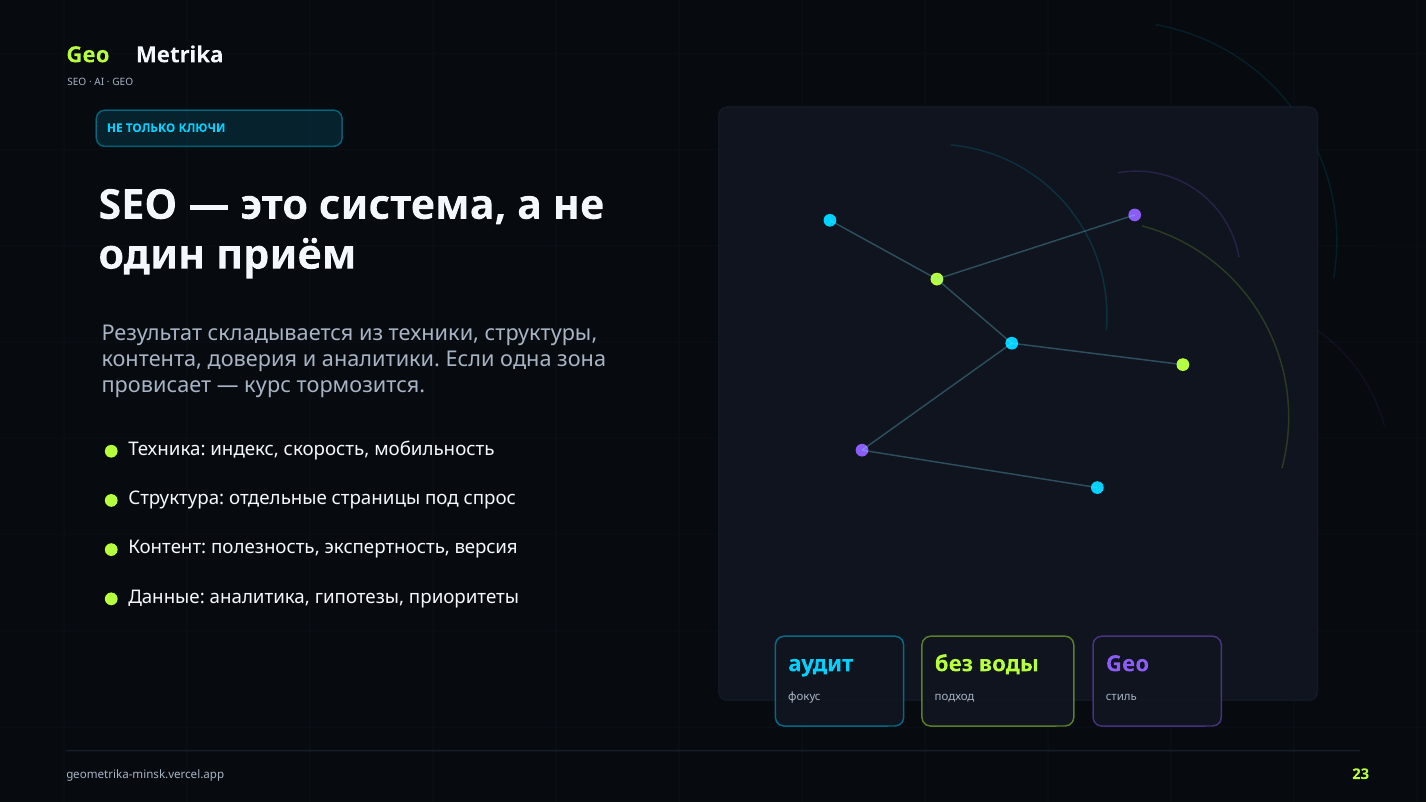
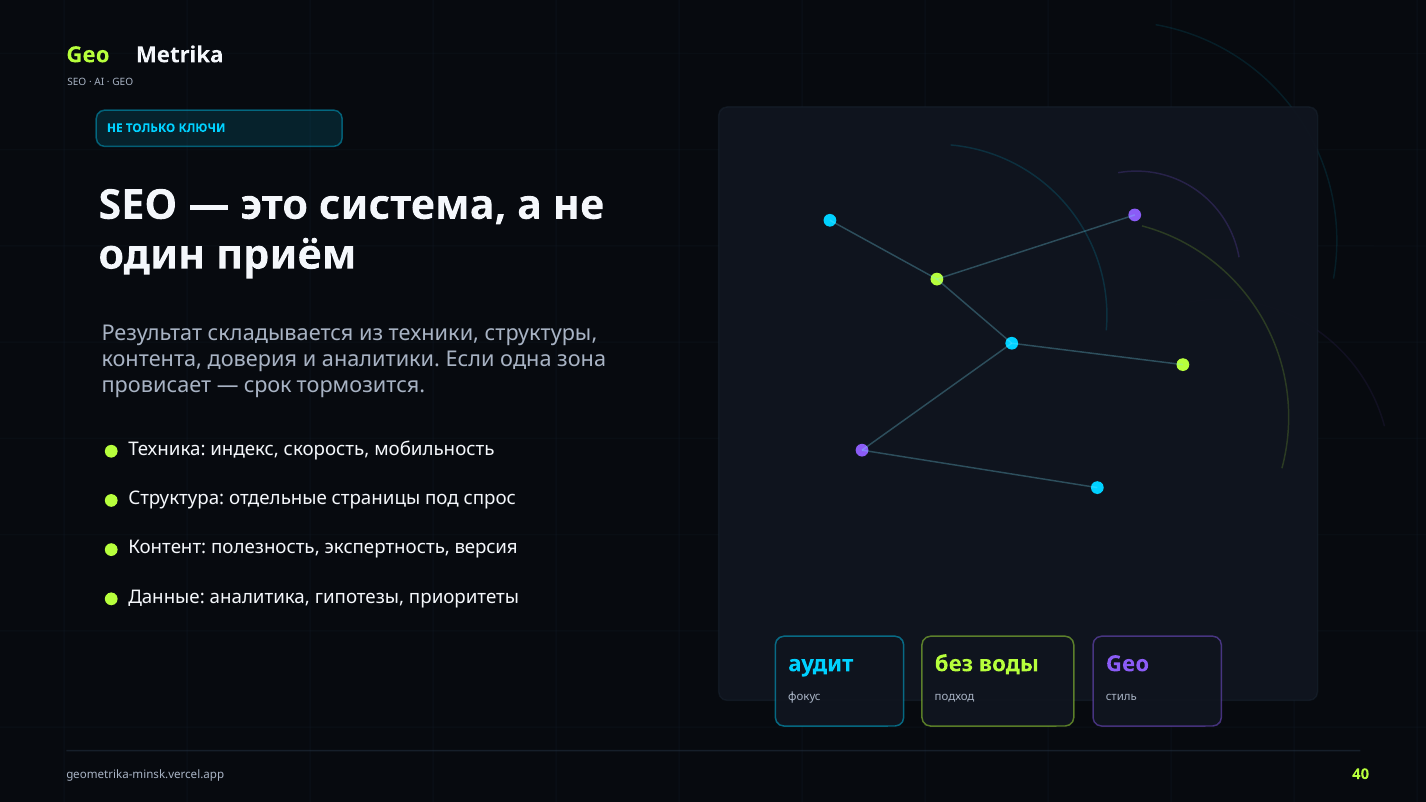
курс: курс -> срок (268, 386)
23: 23 -> 40 (1361, 774)
